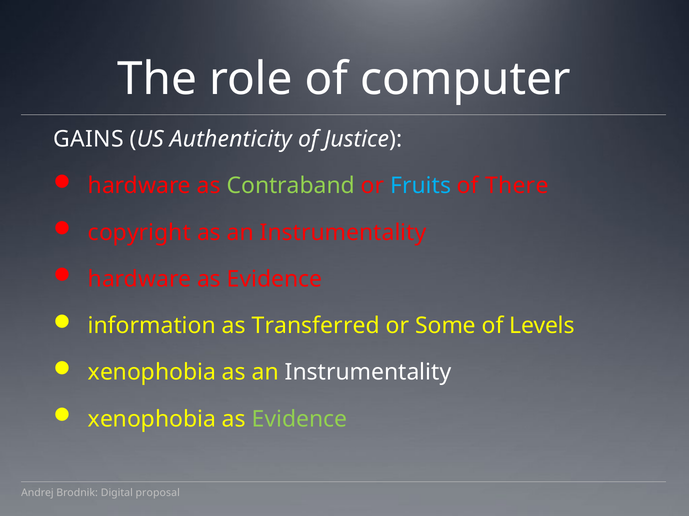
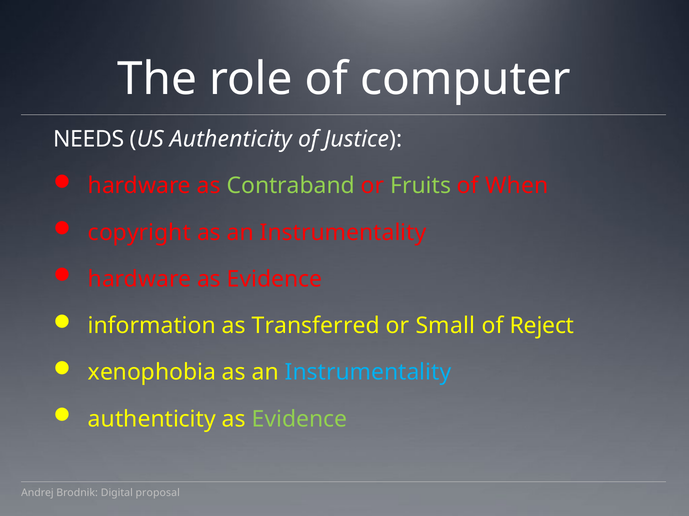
GAINS: GAINS -> NEEDS (89, 139)
Fruits colour: light blue -> light green (421, 186)
There: There -> When (517, 186)
Some: Some -> Small (445, 326)
Levels: Levels -> Reject (542, 326)
Instrumentality colour: white -> light blue (368, 373)
xenophobia: xenophobia -> authenticity (152, 420)
